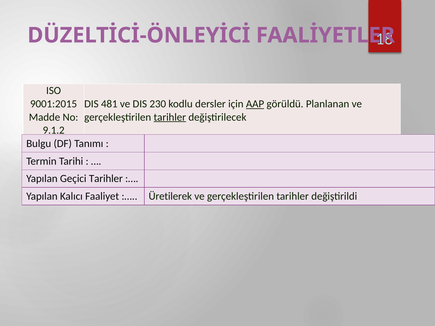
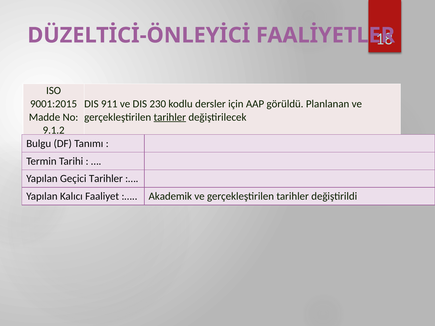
481: 481 -> 911 (109, 104)
AAP underline: present -> none (255, 104)
Üretilerek: Üretilerek -> Akademik (170, 197)
